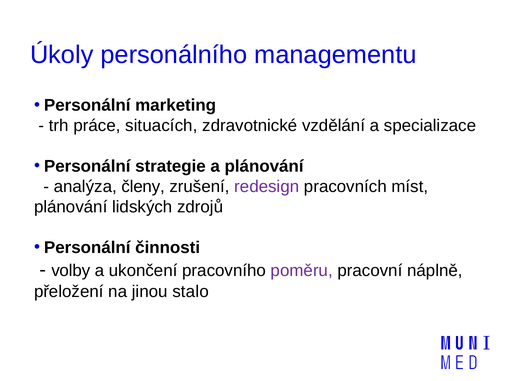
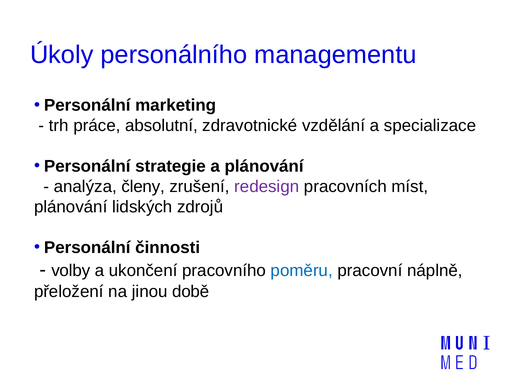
situacích: situacích -> absolutní (161, 126)
poměru colour: purple -> blue (302, 271)
stalo: stalo -> době (191, 292)
